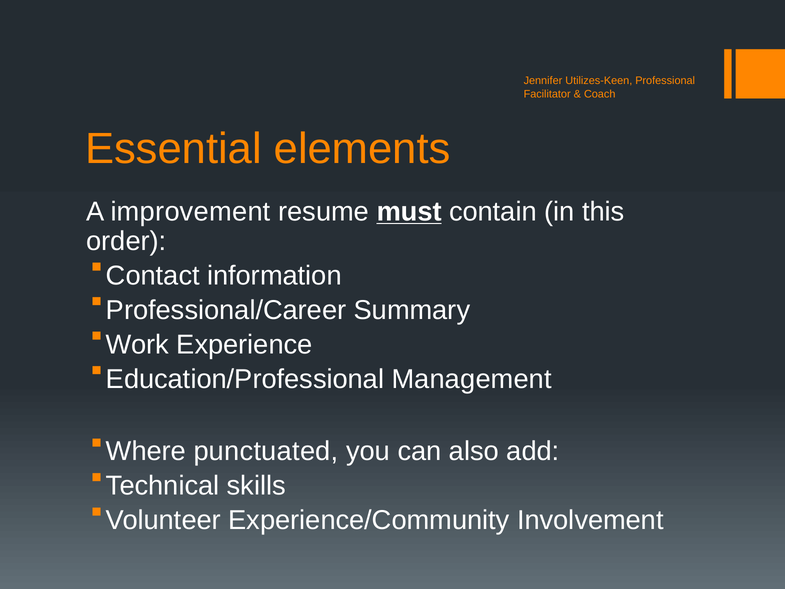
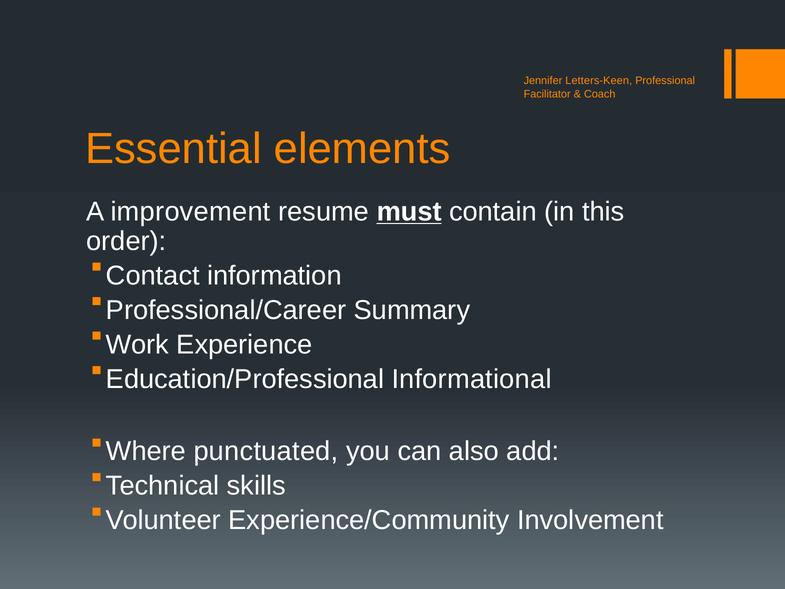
Utilizes-Keen: Utilizes-Keen -> Letters-Keen (599, 81)
Management: Management -> Informational (472, 379)
